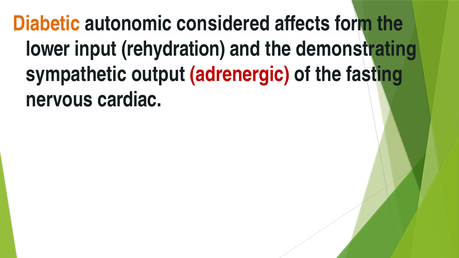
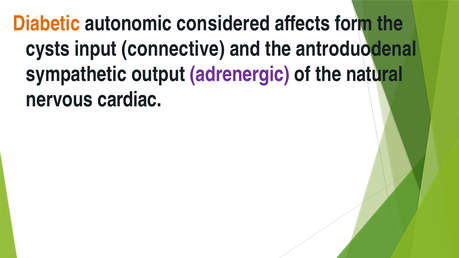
lower: lower -> cysts (48, 49)
rehydration: rehydration -> connective (173, 49)
demonstrating: demonstrating -> antroduodenal (356, 49)
adrenergic colour: red -> purple (240, 74)
fasting: fasting -> natural (374, 74)
